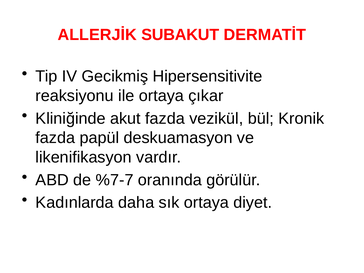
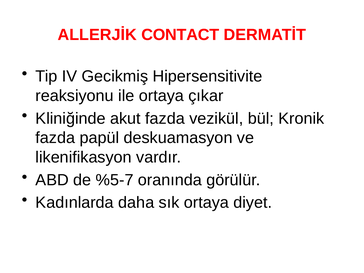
SUBAKUT: SUBAKUT -> CONTACT (180, 35)
%7-7: %7-7 -> %5-7 (115, 180)
